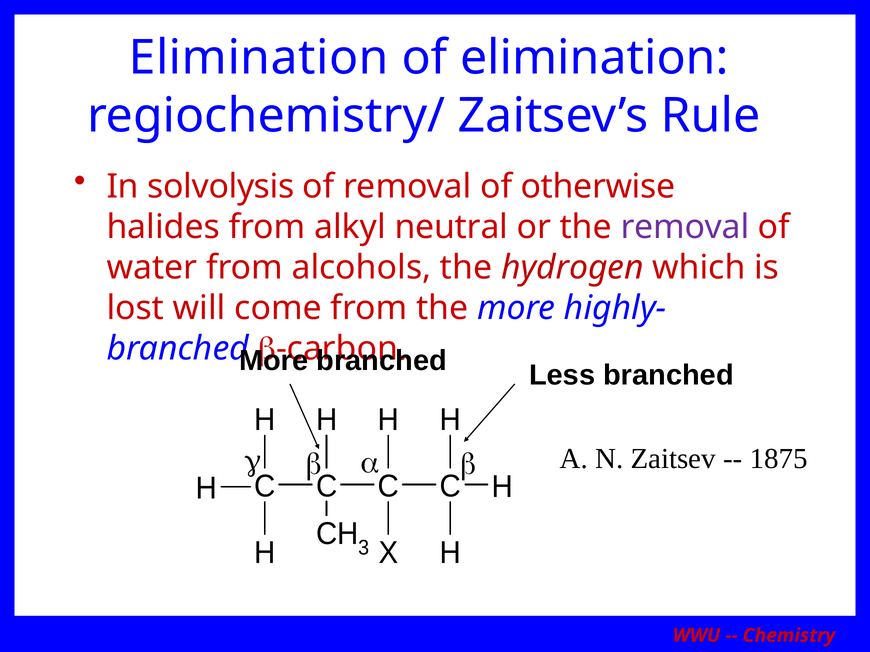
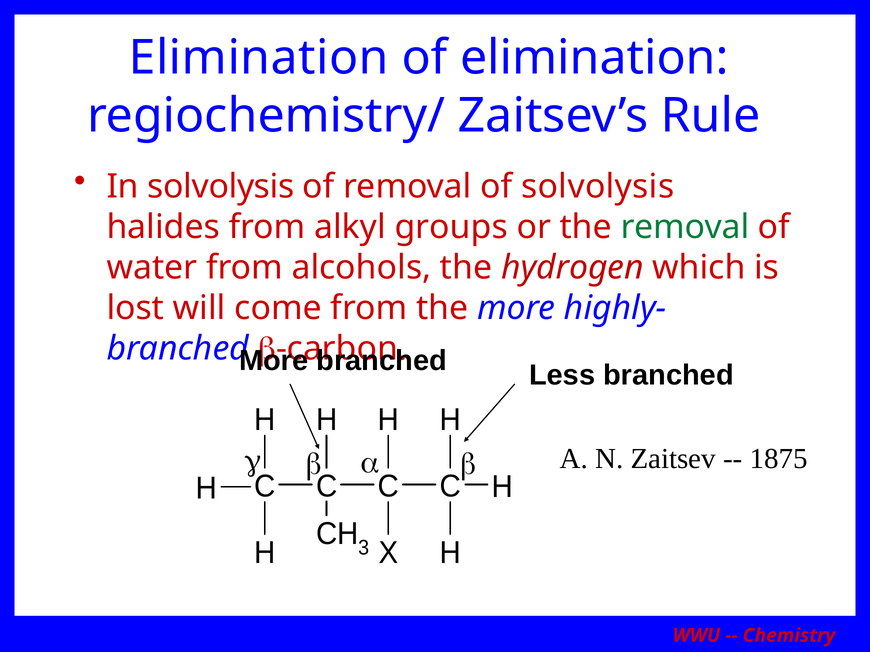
of otherwise: otherwise -> solvolysis (598, 187)
neutral: neutral -> groups (451, 227)
removal colour: purple -> green (685, 227)
